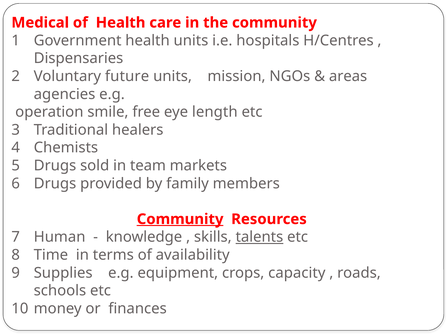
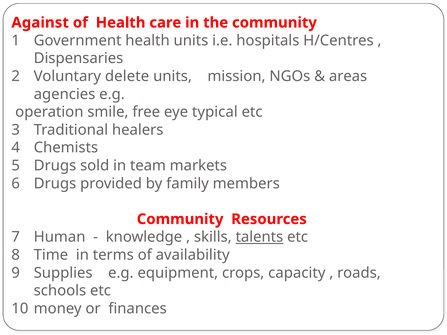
Medical: Medical -> Against (40, 23)
future: future -> delete (127, 76)
length: length -> typical (215, 112)
Community underline: present -> none (180, 219)
